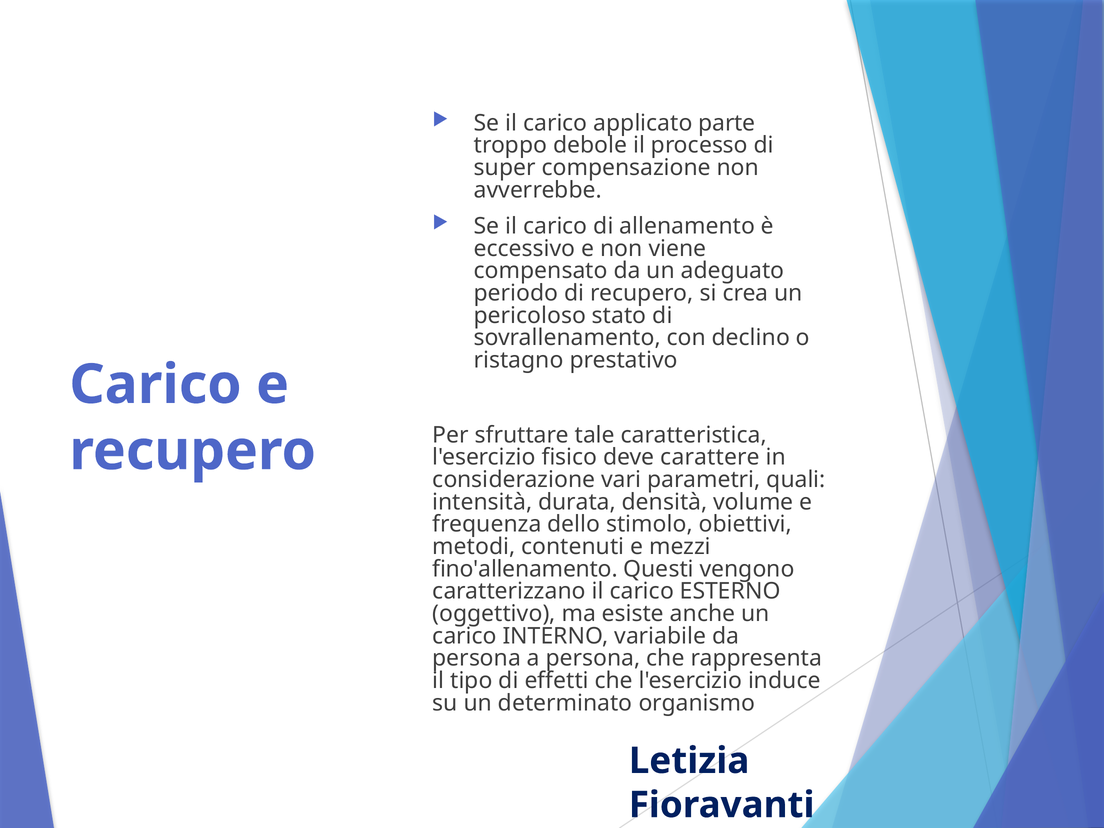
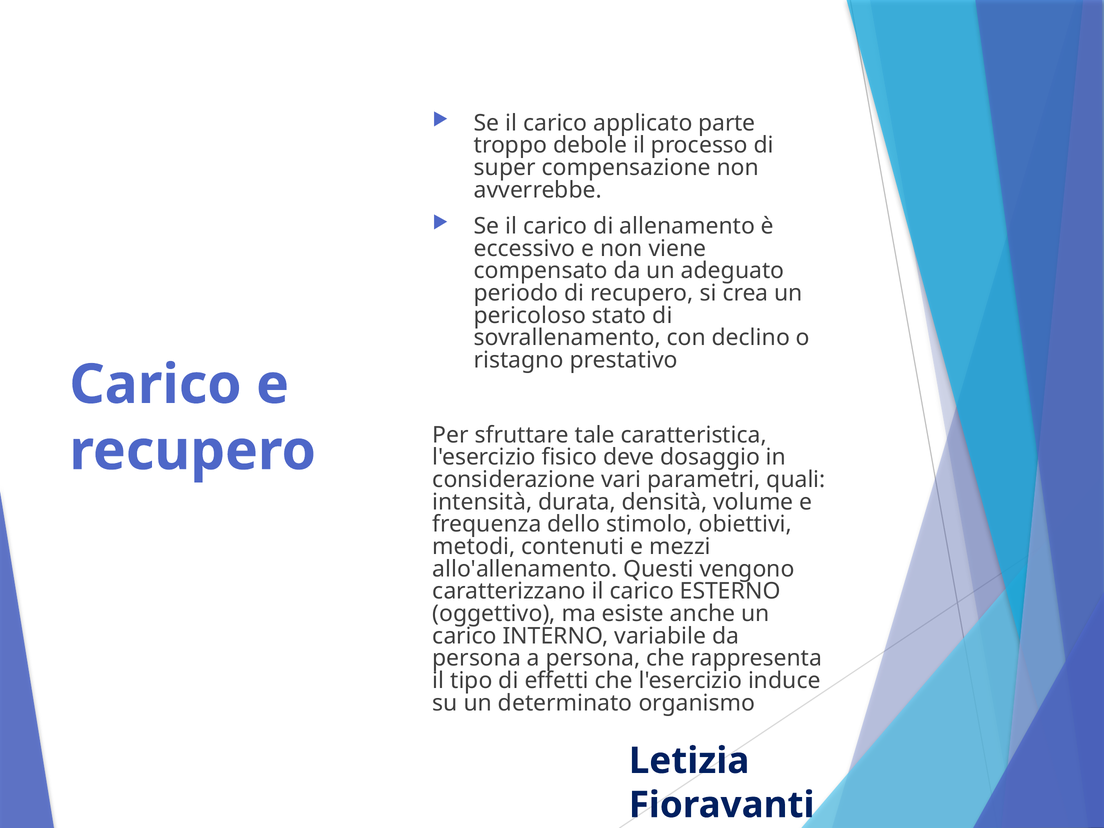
carattere: carattere -> dosaggio (710, 457)
fino'allenamento: fino'allenamento -> allo'allenamento (525, 569)
